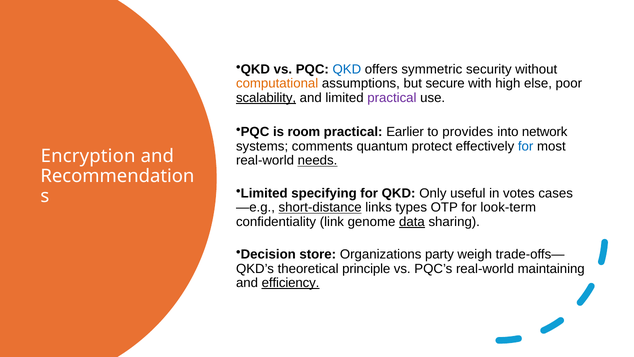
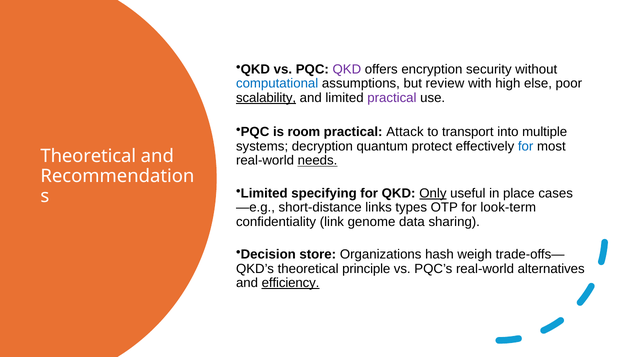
QKD colour: blue -> purple (347, 69)
symmetric: symmetric -> encryption (432, 69)
computational colour: orange -> blue (277, 83)
secure: secure -> review (445, 83)
Earlier: Earlier -> Attack (405, 132)
provides: provides -> transport (468, 132)
network: network -> multiple (545, 132)
comments: comments -> decryption (322, 146)
Encryption: Encryption -> Theoretical (88, 156)
Only underline: none -> present (433, 193)
votes: votes -> place (519, 193)
short-distance underline: present -> none (320, 207)
data underline: present -> none (412, 222)
party: party -> hash (439, 254)
maintaining: maintaining -> alternatives (551, 268)
